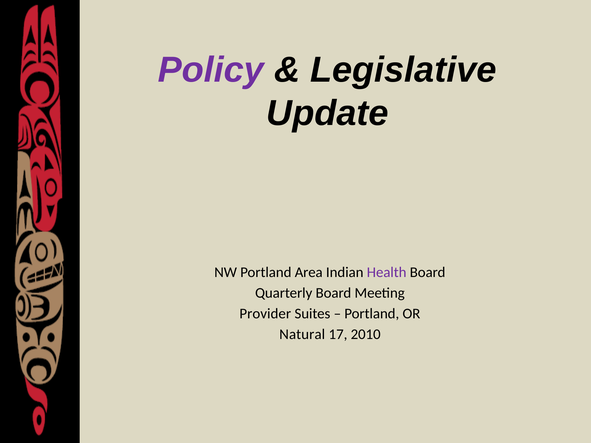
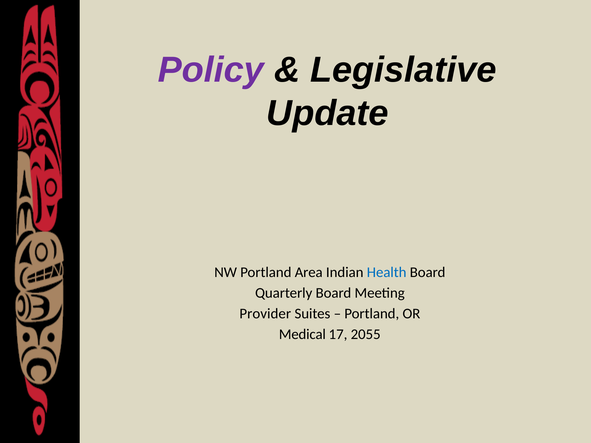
Health colour: purple -> blue (387, 273)
Natural: Natural -> Medical (302, 335)
2010: 2010 -> 2055 (366, 335)
